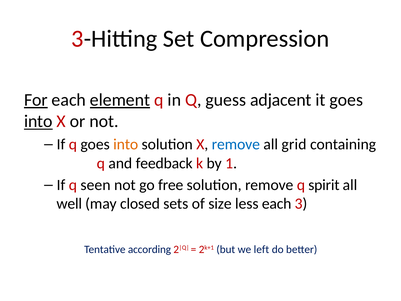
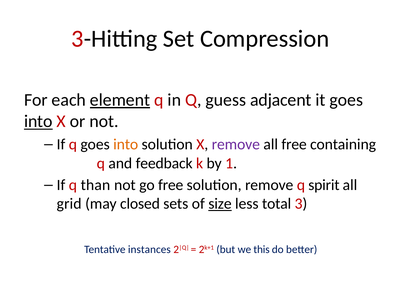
For underline: present -> none (36, 100)
remove colour: blue -> purple (236, 144)
all grid: grid -> free (294, 144)
seen: seen -> than (95, 185)
well: well -> grid (69, 204)
size underline: none -> present (220, 204)
less each: each -> total (277, 204)
according: according -> instances (149, 249)
left: left -> this (262, 249)
